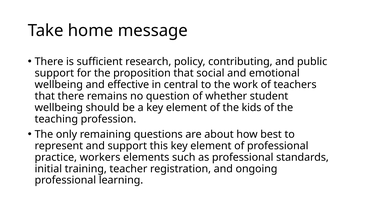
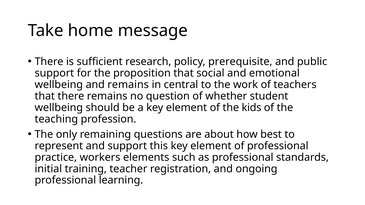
contributing: contributing -> prerequisite (240, 62)
and effective: effective -> remains (128, 85)
